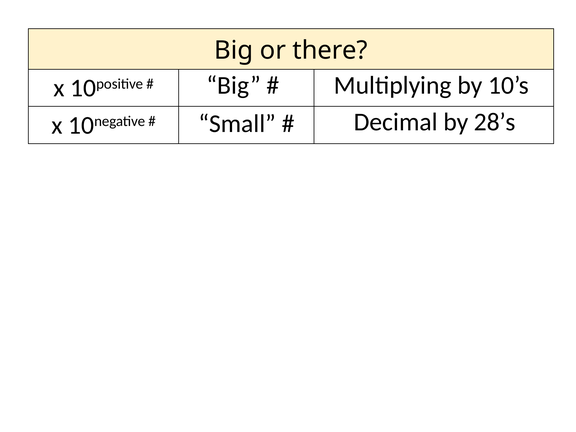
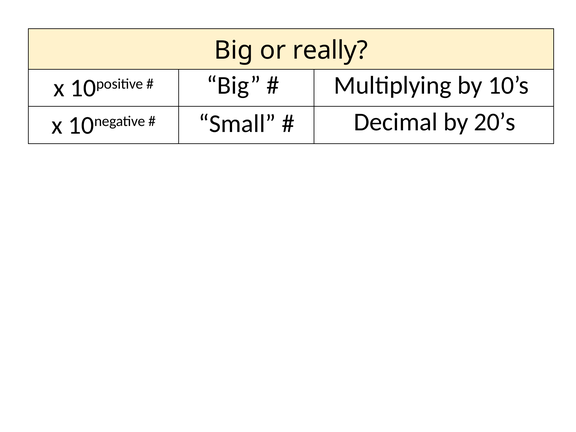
there: there -> really (330, 51)
28’s: 28’s -> 20’s (495, 122)
